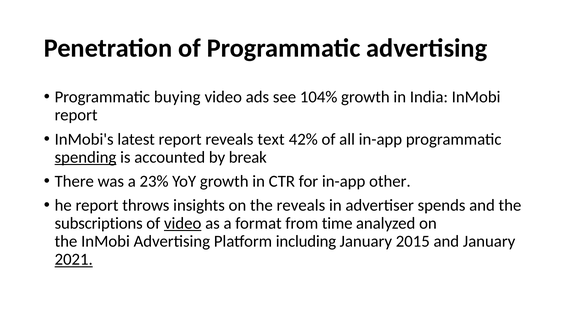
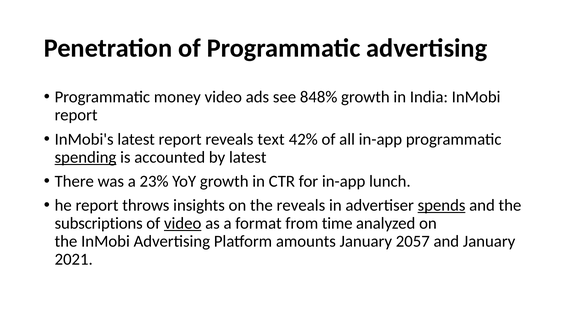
buying: buying -> money (177, 97)
104%: 104% -> 848% (319, 97)
by break: break -> latest (248, 157)
other: other -> lunch (390, 181)
spends underline: none -> present (442, 206)
including: including -> amounts (306, 242)
2015: 2015 -> 2057 (413, 242)
2021 underline: present -> none (74, 260)
